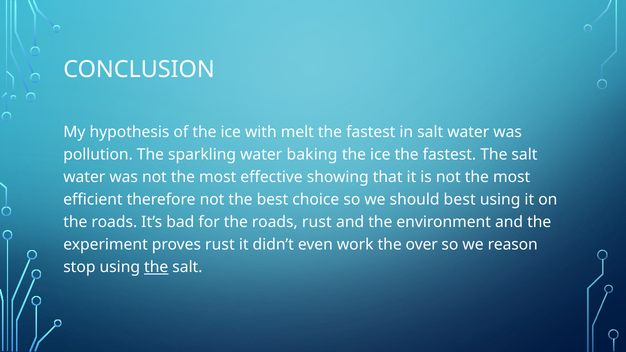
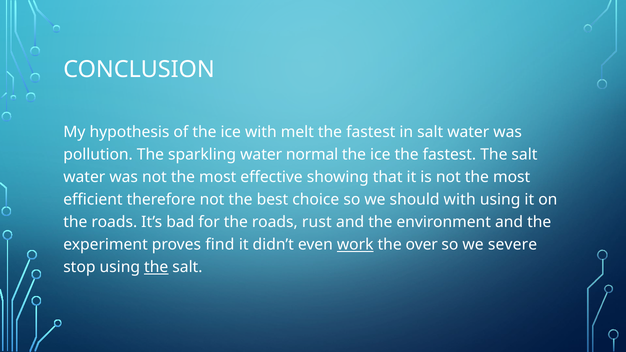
baking: baking -> normal (312, 155)
should best: best -> with (460, 200)
proves rust: rust -> find (220, 245)
work underline: none -> present (355, 245)
reason: reason -> severe (513, 245)
